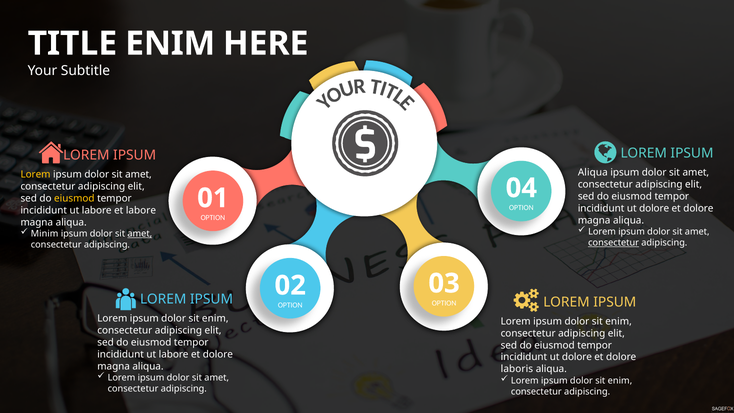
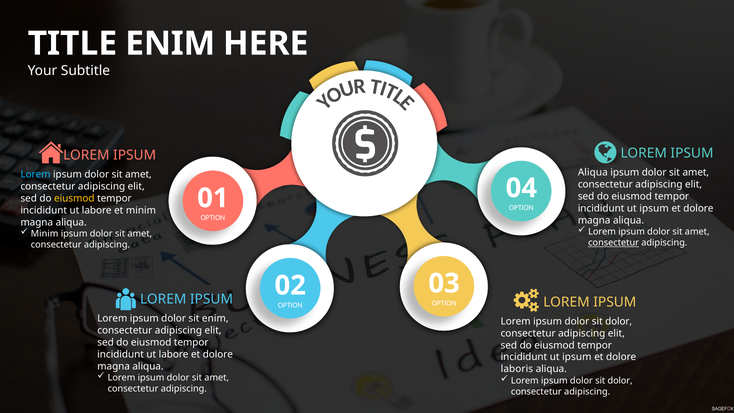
Lorem colour: yellow -> light blue (36, 175)
dolore: dolore -> ipsum (654, 208)
et labore: labore -> minim (141, 210)
amet underline: present -> none (140, 234)
enim: enim -> dolor (619, 321)
dolore: dolore -> ipsum (577, 357)
enim: enim -> dolor (620, 380)
